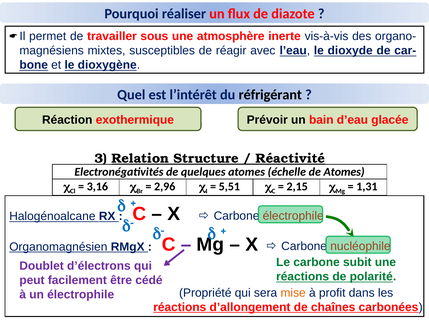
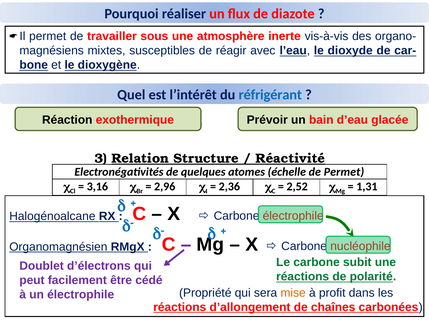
réfrigérant colour: black -> blue (270, 95)
de Atomes: Atomes -> Permet (344, 172)
5,51: 5,51 -> 2,36 (229, 186)
2,15: 2,15 -> 2,52 (297, 186)
